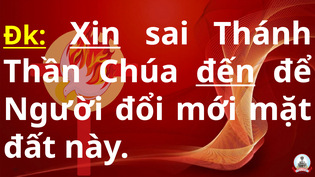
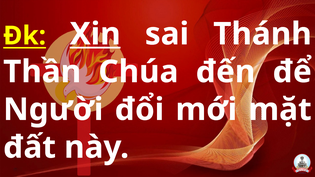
đến underline: present -> none (226, 72)
